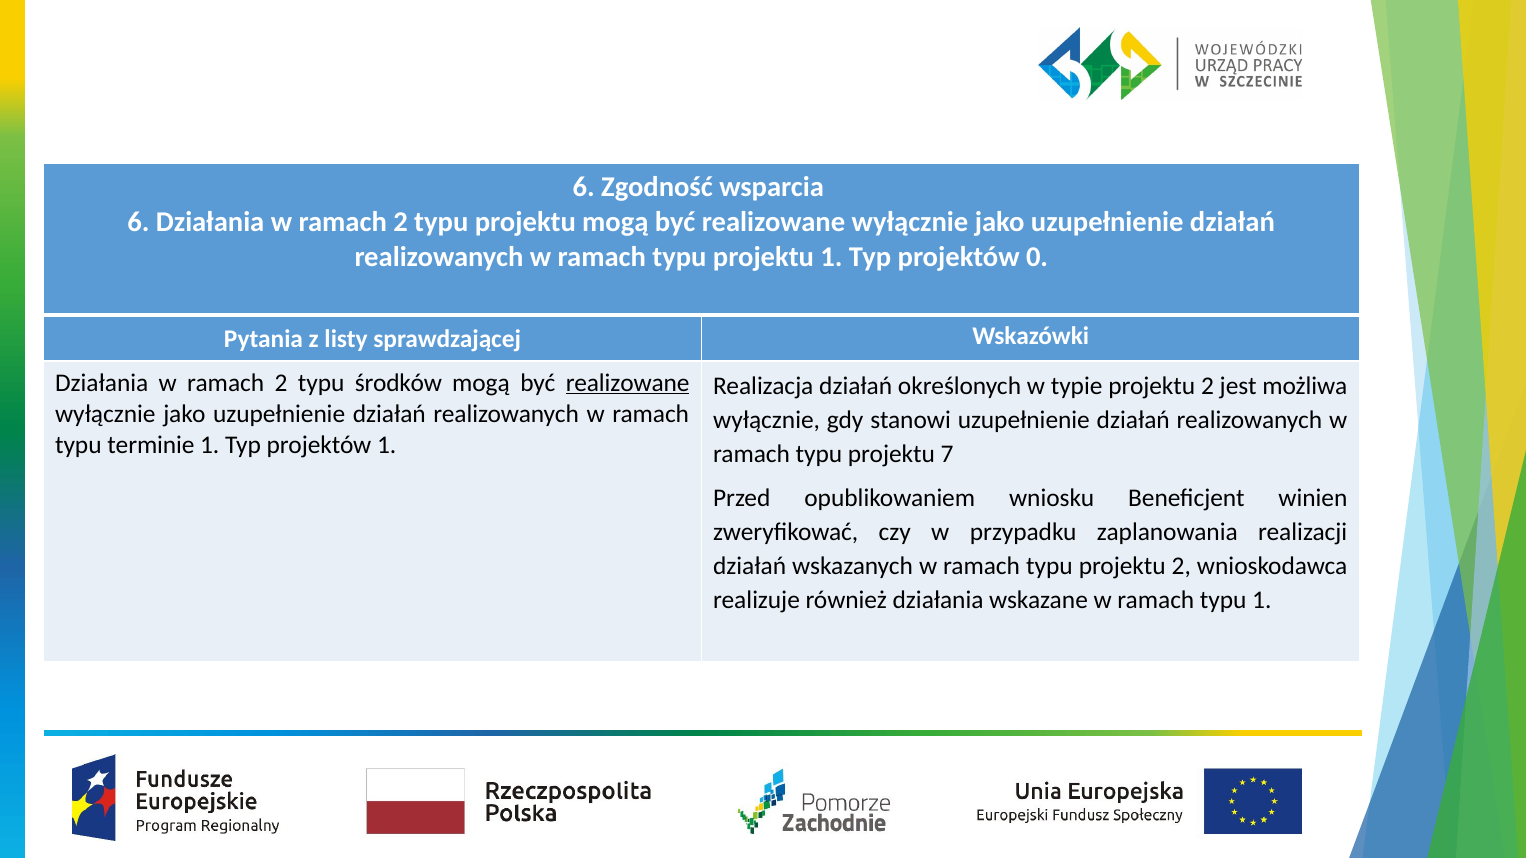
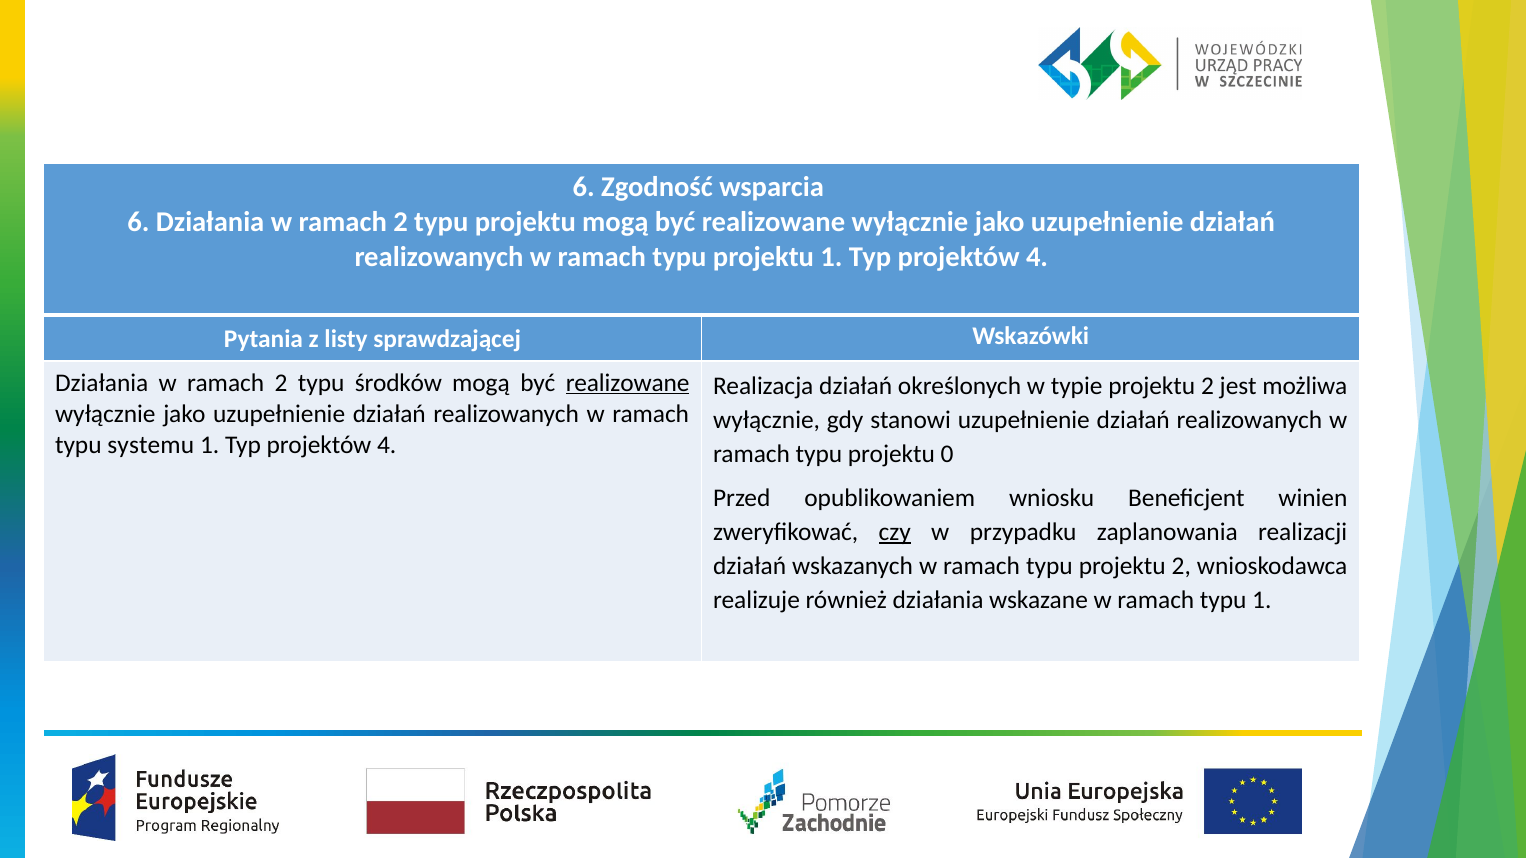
0: 0 -> 4 (1037, 257)
terminie: terminie -> systemu (151, 445)
1: 1 -> 4 (387, 445)
7: 7 -> 0 (947, 454)
czy underline: none -> present (895, 532)
